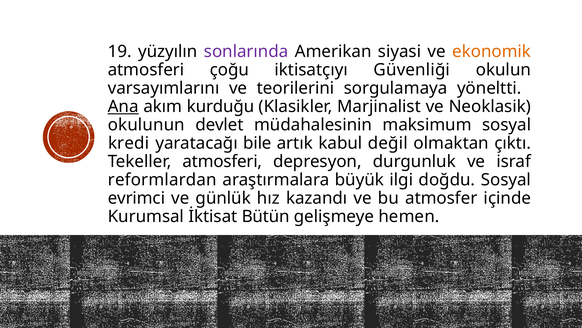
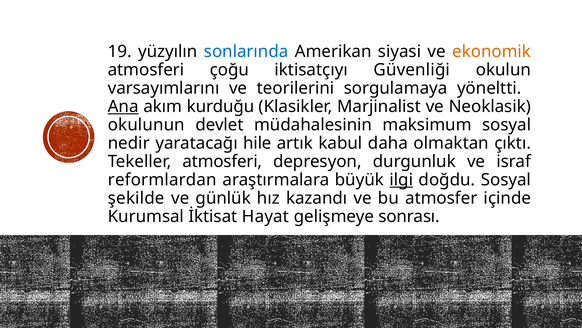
sonlarında colour: purple -> blue (246, 51)
kredi: kredi -> nedir (129, 143)
bile: bile -> hile (257, 143)
değil: değil -> daha (388, 143)
ilgi underline: none -> present (401, 179)
evrimci: evrimci -> şekilde (136, 198)
Bütün: Bütün -> Hayat (266, 216)
hemen: hemen -> sonrası (409, 216)
